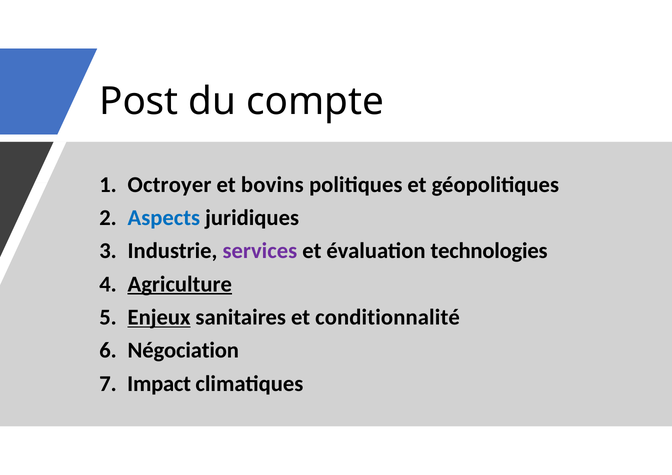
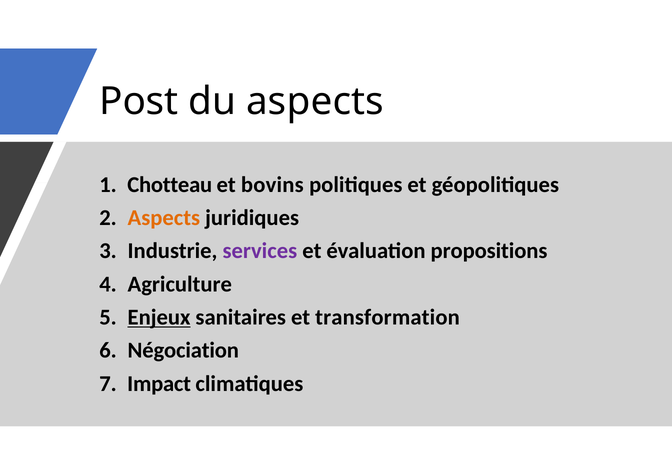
du compte: compte -> aspects (315, 101)
Octroyer: Octroyer -> Chotteau (170, 185)
Aspects colour: blue -> orange (164, 218)
technologies: technologies -> propositions (489, 251)
Agriculture underline: present -> none (180, 284)
conditionnalité: conditionnalité -> transformation (388, 317)
